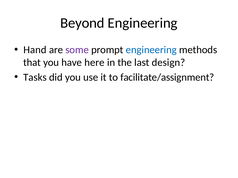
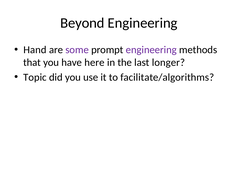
engineering colour: blue -> purple (151, 50)
design: design -> longer (168, 63)
Tasks: Tasks -> Topic (35, 77)
facilitate/assignment: facilitate/assignment -> facilitate/algorithms (167, 77)
